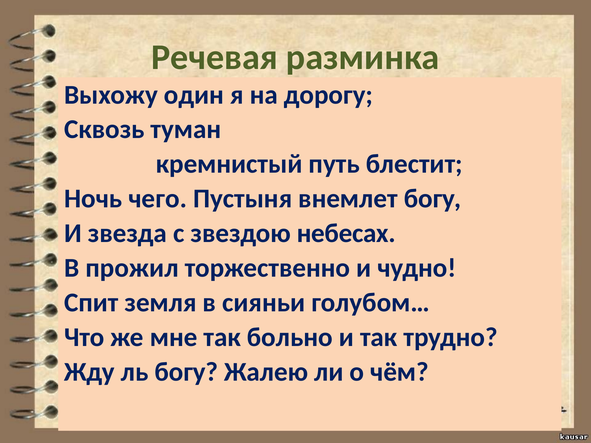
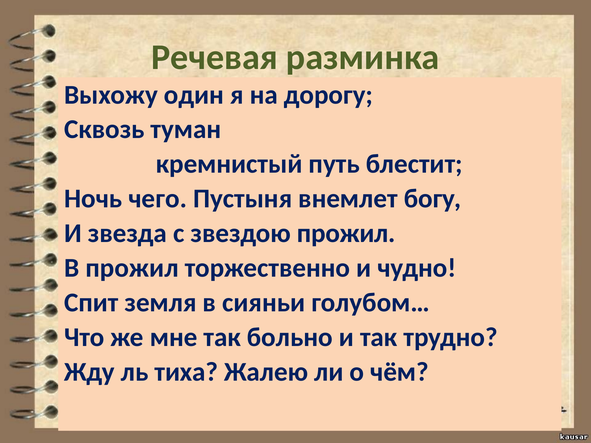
звездою небесах: небесах -> прожил (346, 233)
ль богу: богу -> тиха (186, 372)
